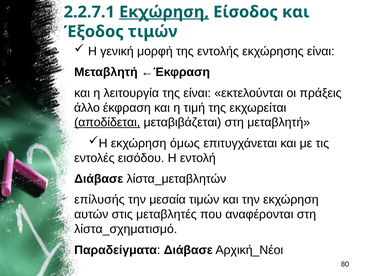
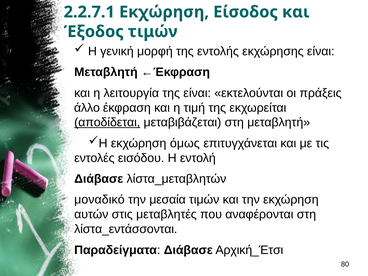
Εκχώρηση underline: present -> none (164, 12)
επίλυσής: επίλυσής -> μοναδικό (99, 200)
λίστα_σχηματισμό: λίστα_σχηματισμό -> λίστα_εντάσσονται (126, 229)
Αρχική_Νέοι: Αρχική_Νέοι -> Αρχική_Έτσι (249, 250)
